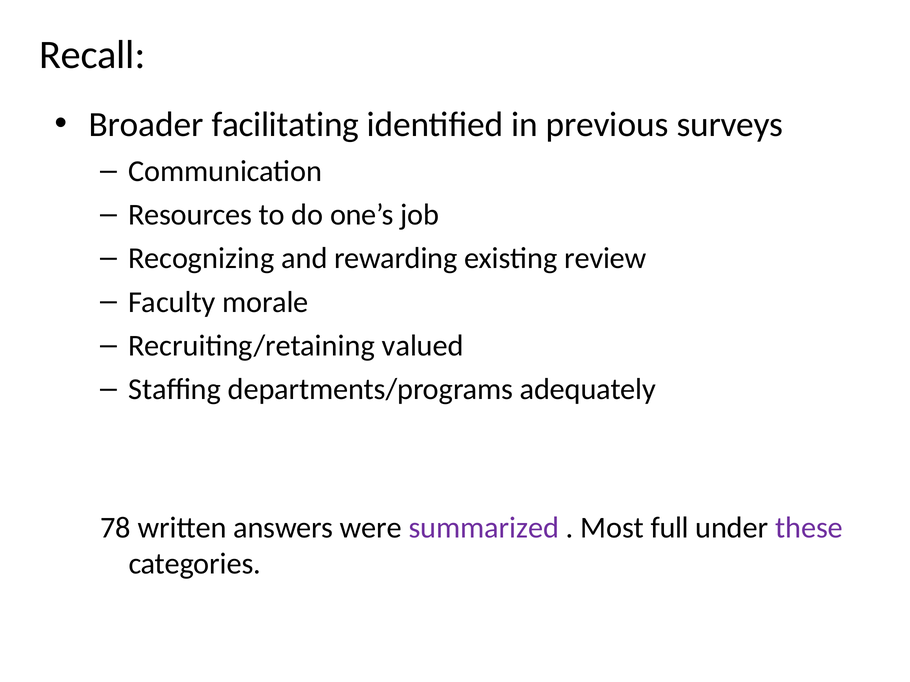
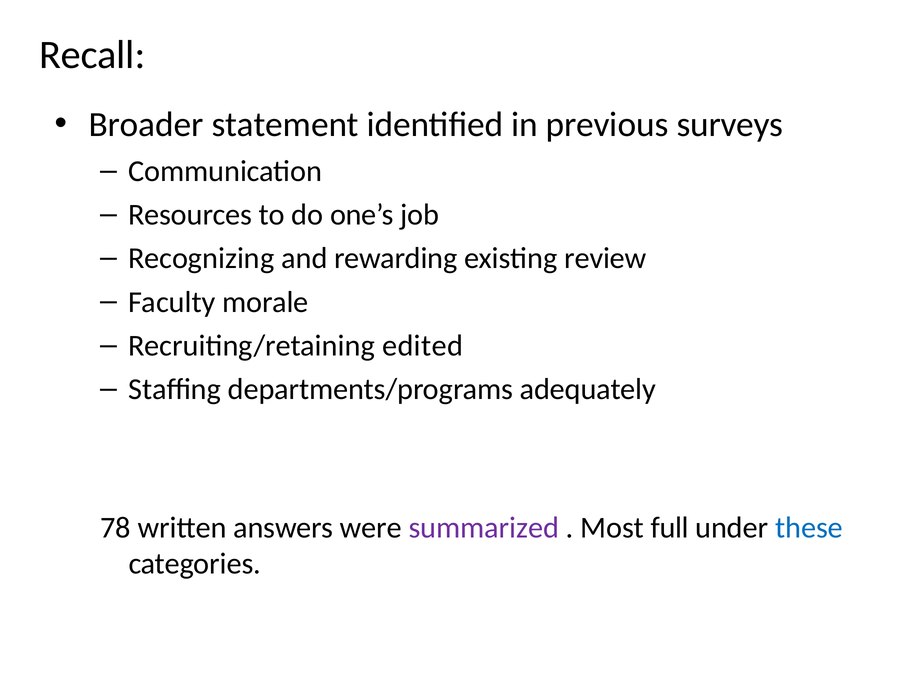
facilitating: facilitating -> statement (285, 125)
valued: valued -> edited (423, 346)
these colour: purple -> blue (809, 528)
